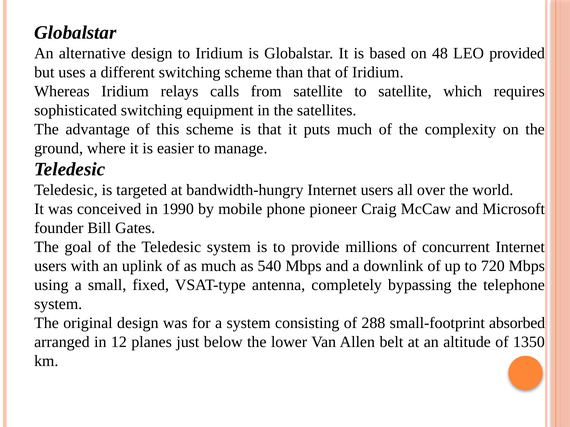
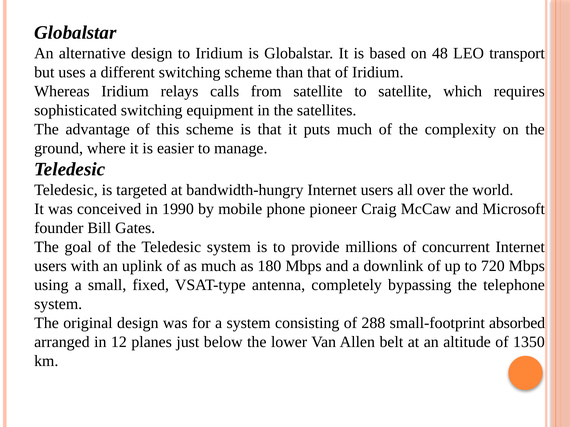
provided: provided -> transport (517, 53)
540: 540 -> 180 (269, 266)
